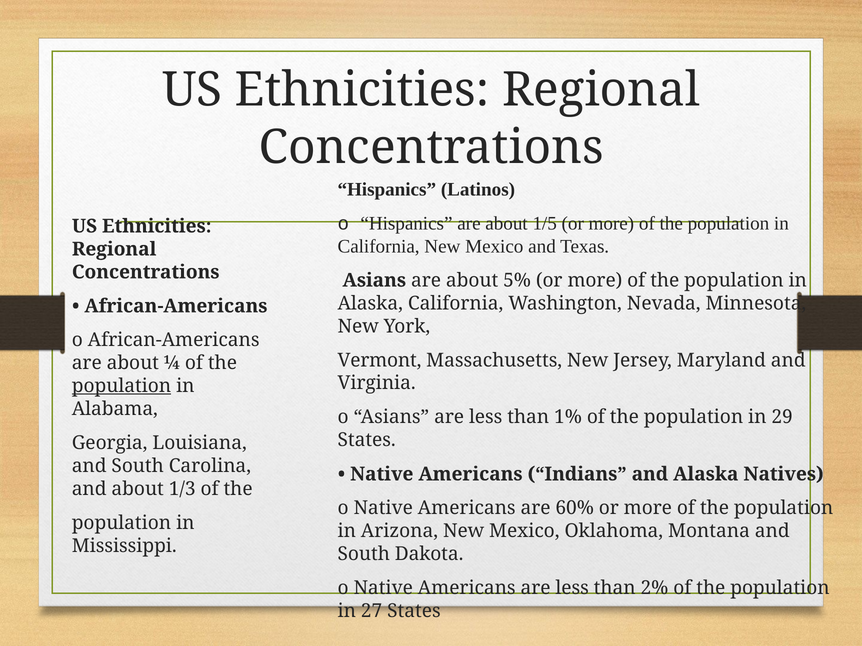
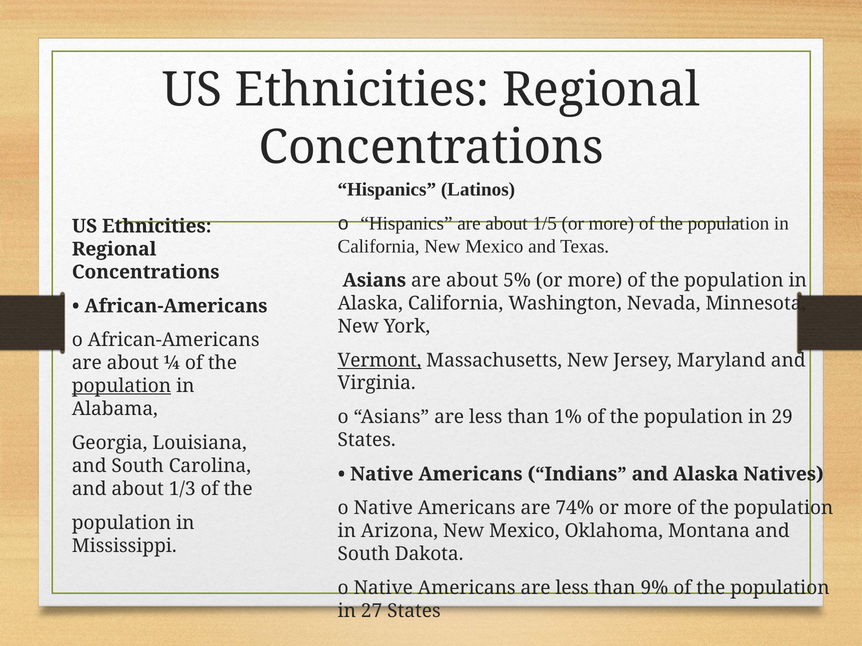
Vermont underline: none -> present (380, 360)
60%: 60% -> 74% (575, 508)
2%: 2% -> 9% (654, 588)
